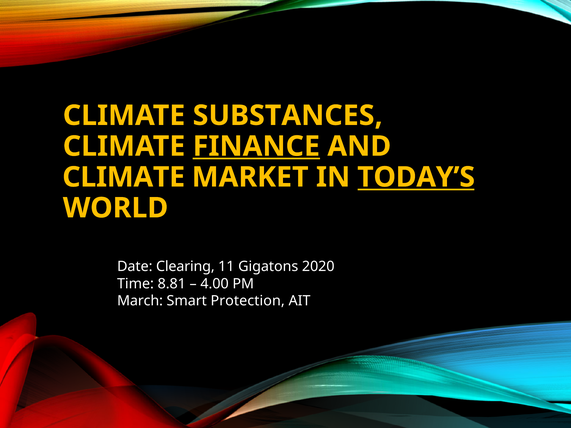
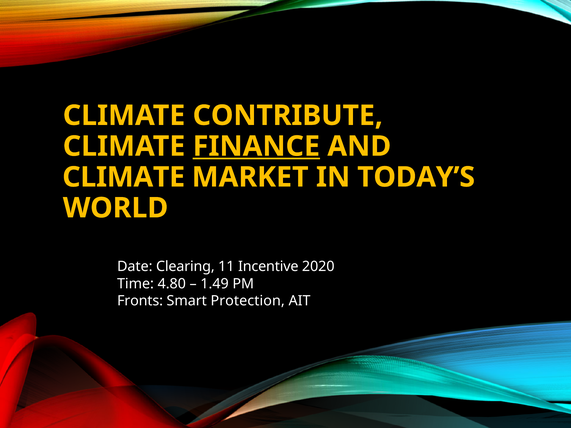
SUBSTANCES: SUBSTANCES -> CONTRIBUTE (288, 116)
TODAY’S underline: present -> none (416, 177)
Gigatons: Gigatons -> Incentive (268, 267)
8.81: 8.81 -> 4.80 (172, 284)
4.00: 4.00 -> 1.49 (215, 284)
March: March -> Fronts (140, 301)
